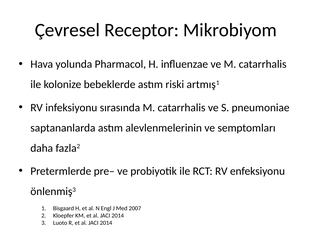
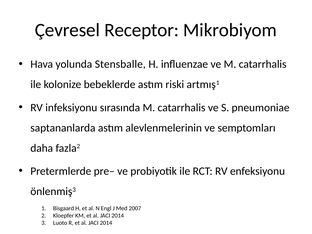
Pharmacol: Pharmacol -> Stensballe (120, 64)
